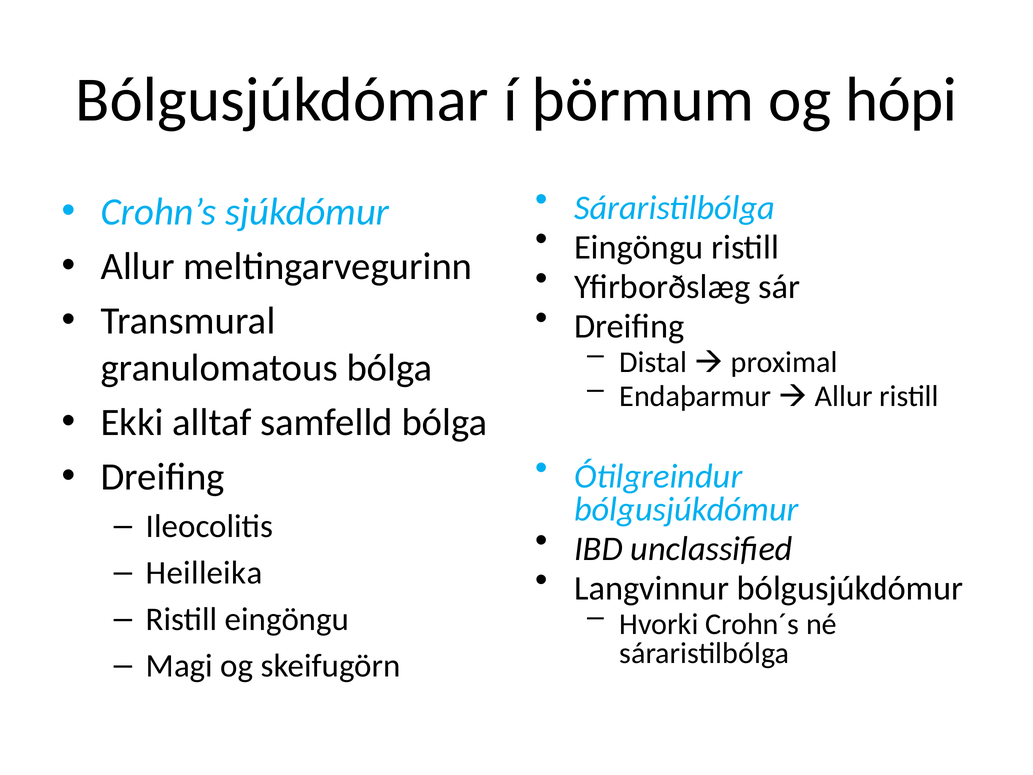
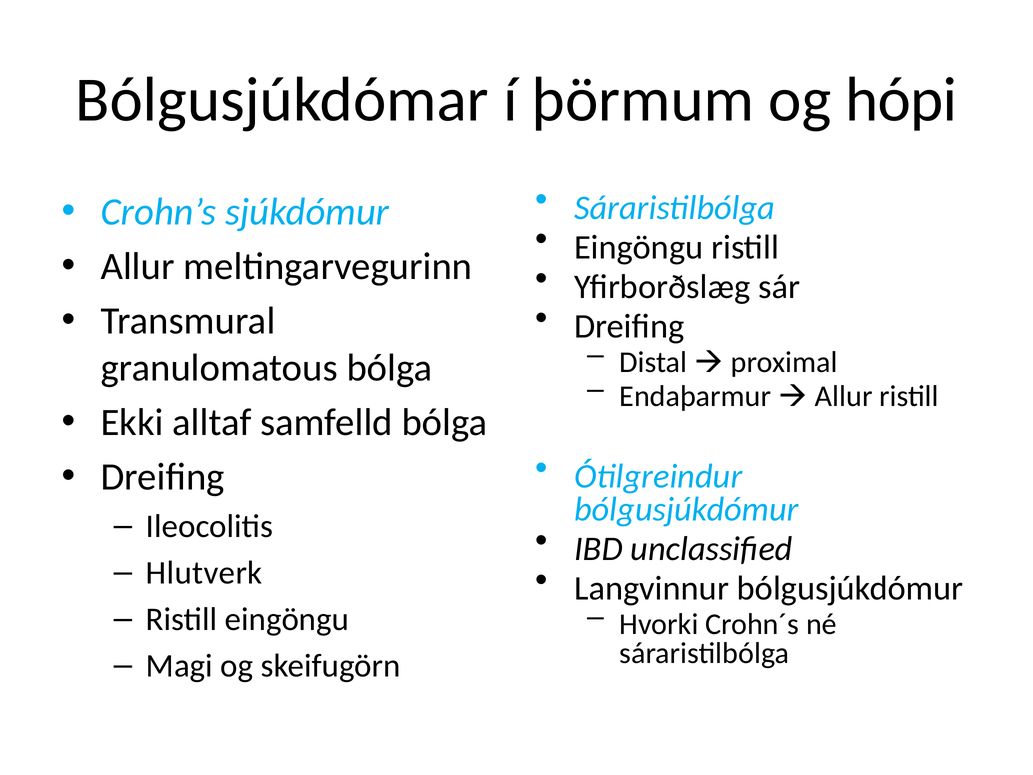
Heilleika: Heilleika -> Hlutverk (204, 573)
